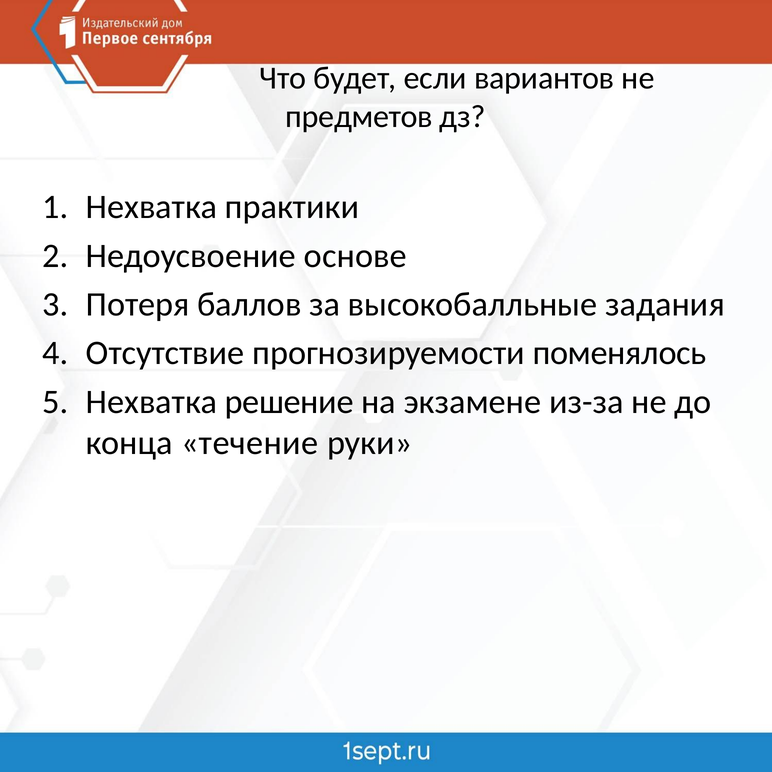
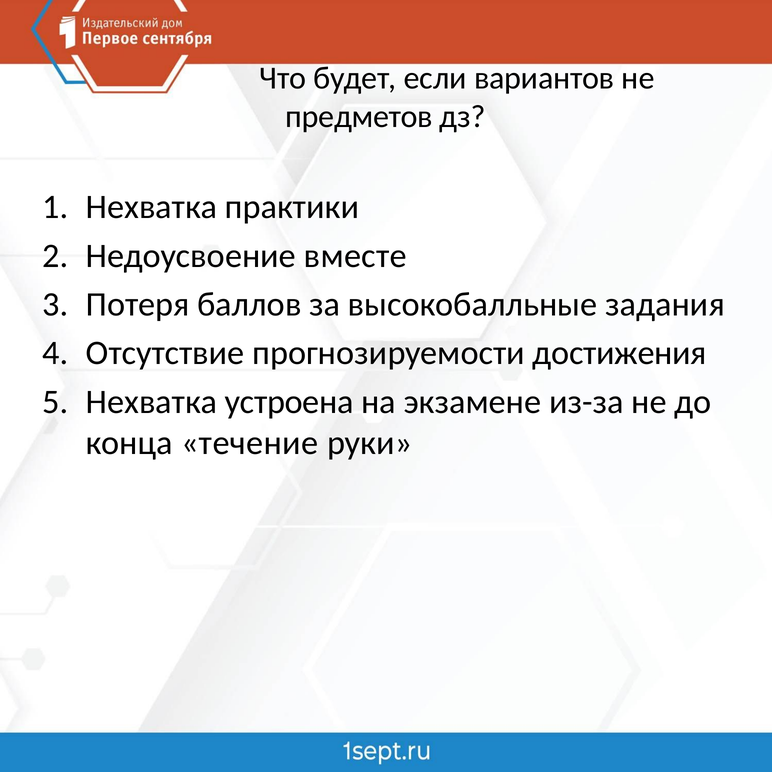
основе: основе -> вместе (355, 256)
поменялось: поменялось -> достижения (620, 353)
решение: решение -> устроена (289, 402)
